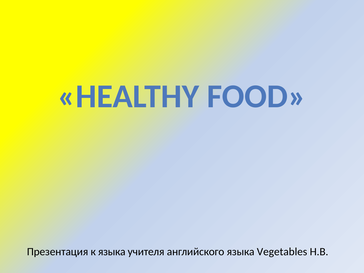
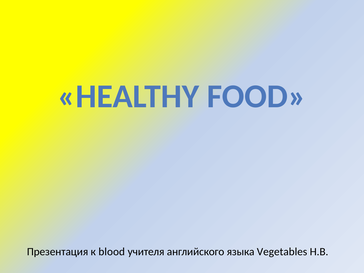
к языка: языка -> blood (112, 252)
